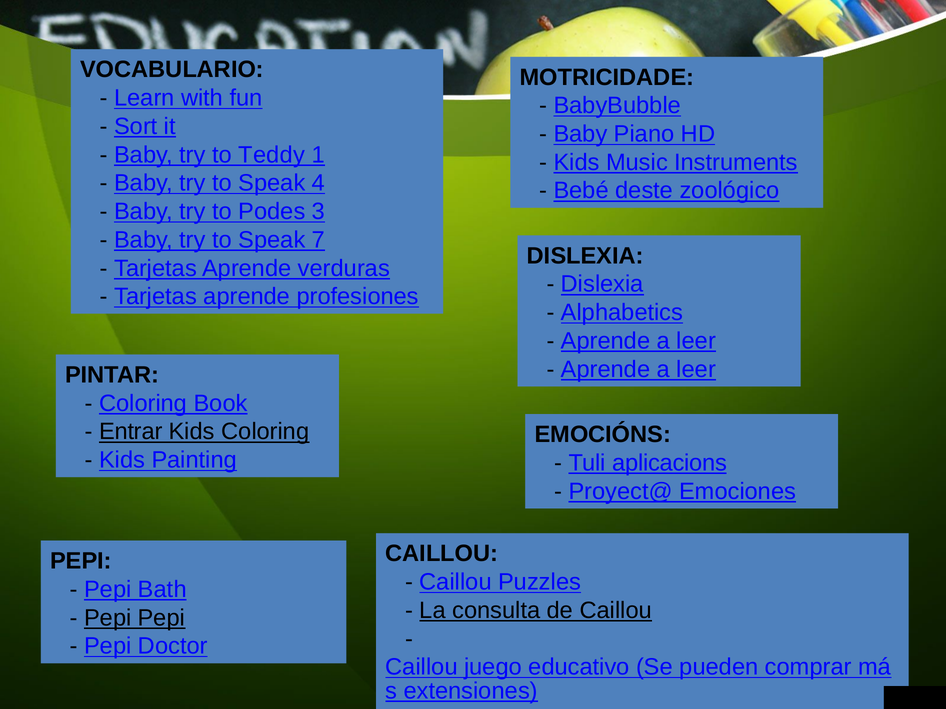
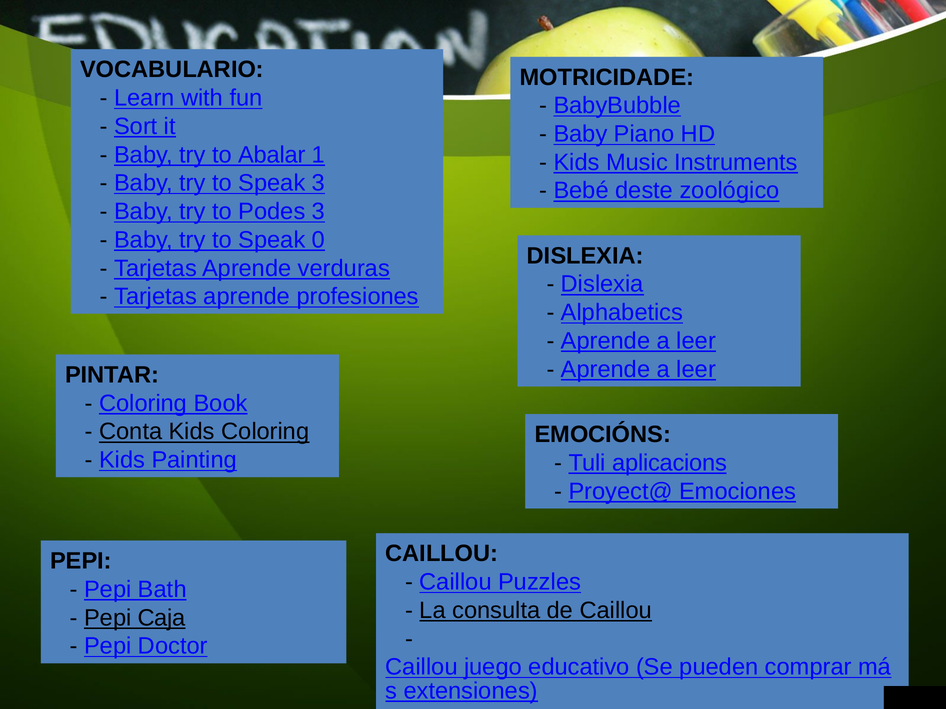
Teddy: Teddy -> Abalar (272, 155)
Speak 4: 4 -> 3 (318, 183)
7: 7 -> 0 (318, 240)
Entrar: Entrar -> Conta (131, 432)
Pepi Pepi: Pepi -> Caja (162, 618)
